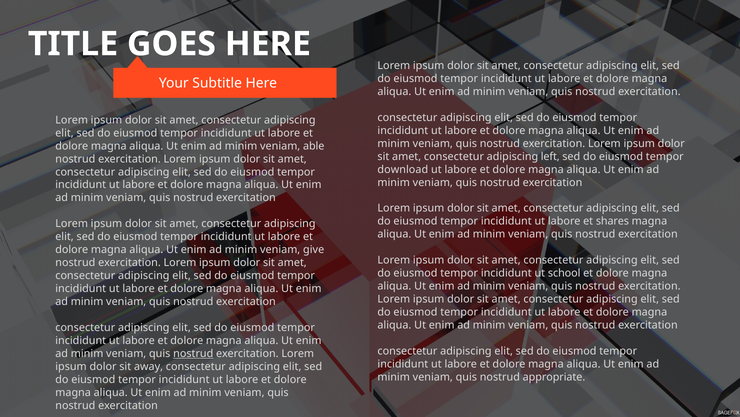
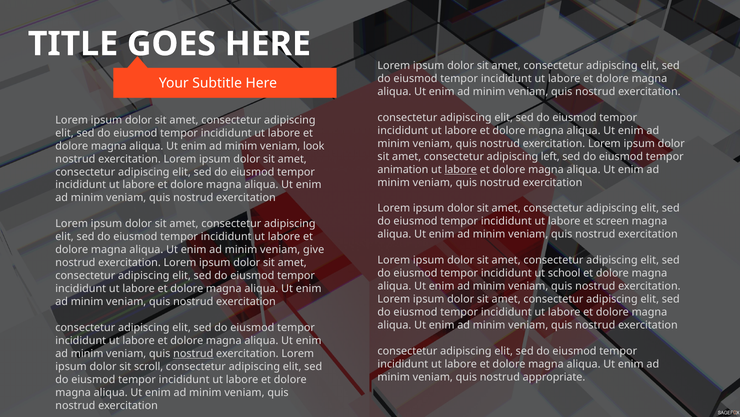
able: able -> look (314, 146)
download: download -> animation (403, 169)
labore underline: none -> present (461, 169)
shares: shares -> screen (612, 221)
away: away -> scroll (149, 366)
